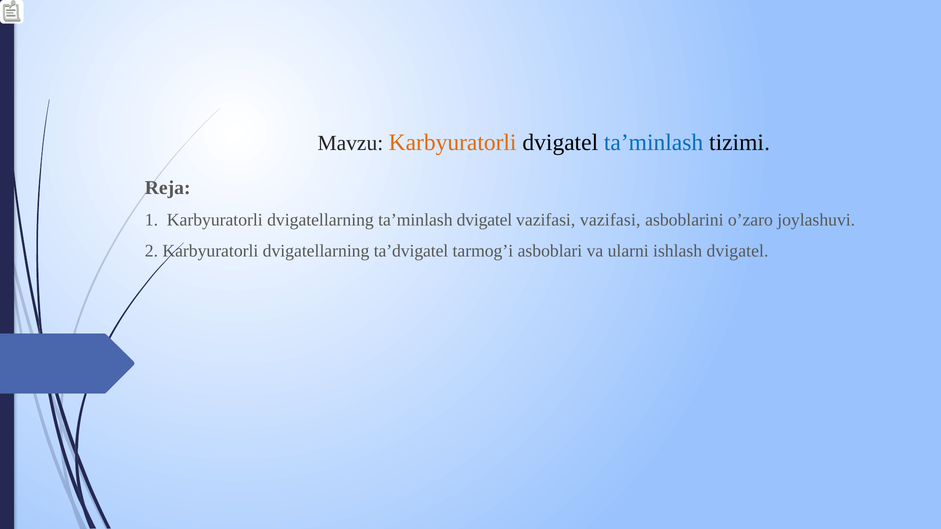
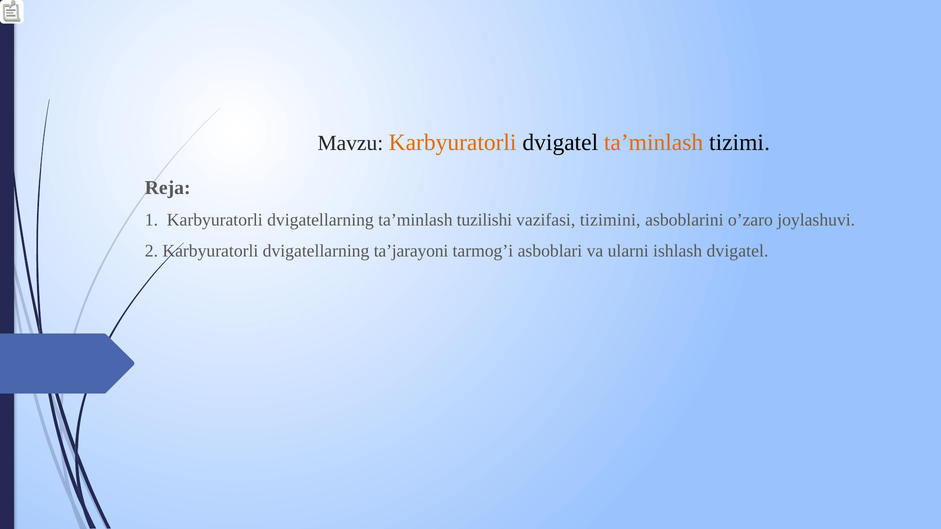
ta’minlash colour: blue -> orange (654, 143)
ta’minlash dvigatel: dvigatel -> tuzilishi (484, 220)
vazifasi vazifasi: vazifasi -> tizimini (610, 220)
ta’dvigatel: ta’dvigatel -> ta’jarayoni (411, 251)
